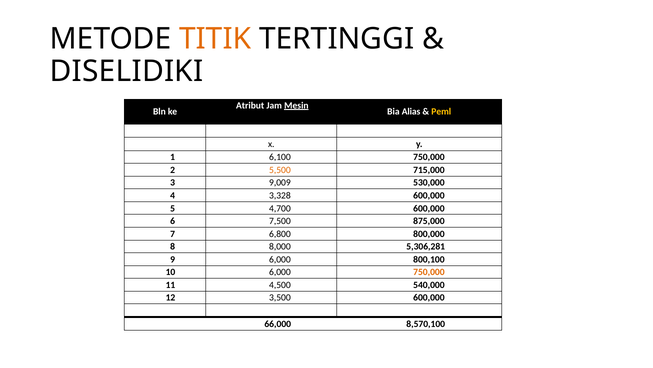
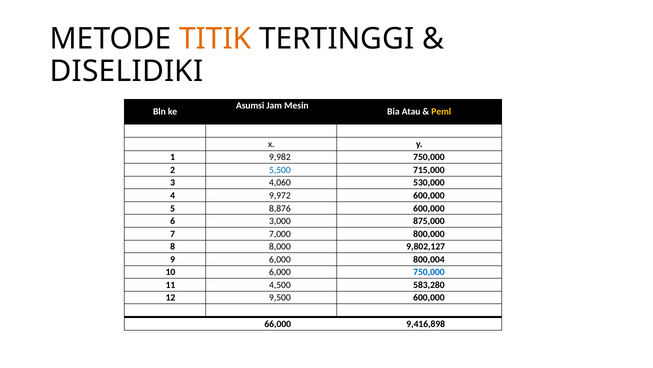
Atribut: Atribut -> Asumsi (250, 105)
Mesin underline: present -> none (296, 105)
Alias: Alias -> Atau (411, 112)
6,100: 6,100 -> 9,982 (280, 157)
5,500 colour: orange -> blue (280, 170)
9,009: 9,009 -> 4,060 (280, 182)
3,328: 3,328 -> 9,972 (280, 195)
4,700: 4,700 -> 8,876 (280, 208)
7,500: 7,500 -> 3,000 (280, 221)
6,800: 6,800 -> 7,000 (280, 233)
5,306,281: 5,306,281 -> 9,802,127 (426, 246)
800,100: 800,100 -> 800,004 (429, 259)
750,000 colour: orange -> blue (429, 272)
540,000: 540,000 -> 583,280 (429, 284)
3,500: 3,500 -> 9,500 (280, 297)
8,570,100: 8,570,100 -> 9,416,898 (426, 323)
